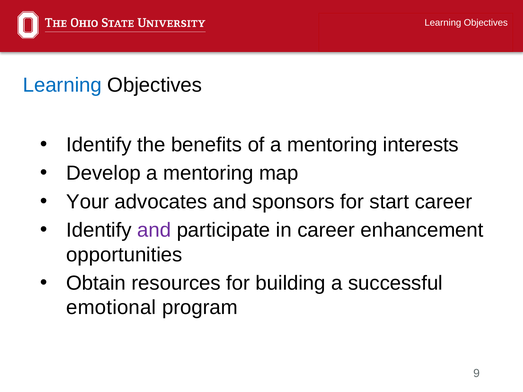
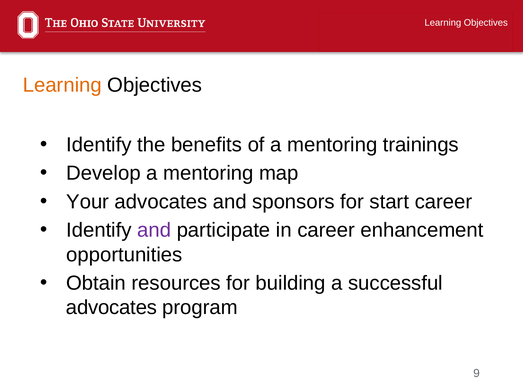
Learning colour: blue -> orange (62, 85)
interests: interests -> trainings (421, 145)
emotional: emotional -> advocates (111, 308)
